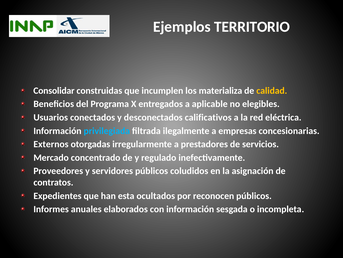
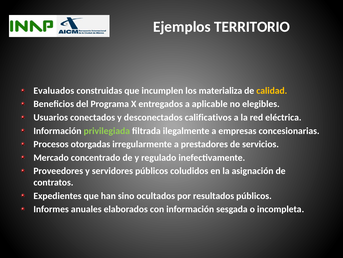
Consolidar: Consolidar -> Evaluados (54, 90)
privilegiada colour: light blue -> light green (107, 130)
Externos: Externos -> Procesos (51, 144)
esta: esta -> sino (126, 195)
reconocen: reconocen -> resultados (214, 195)
